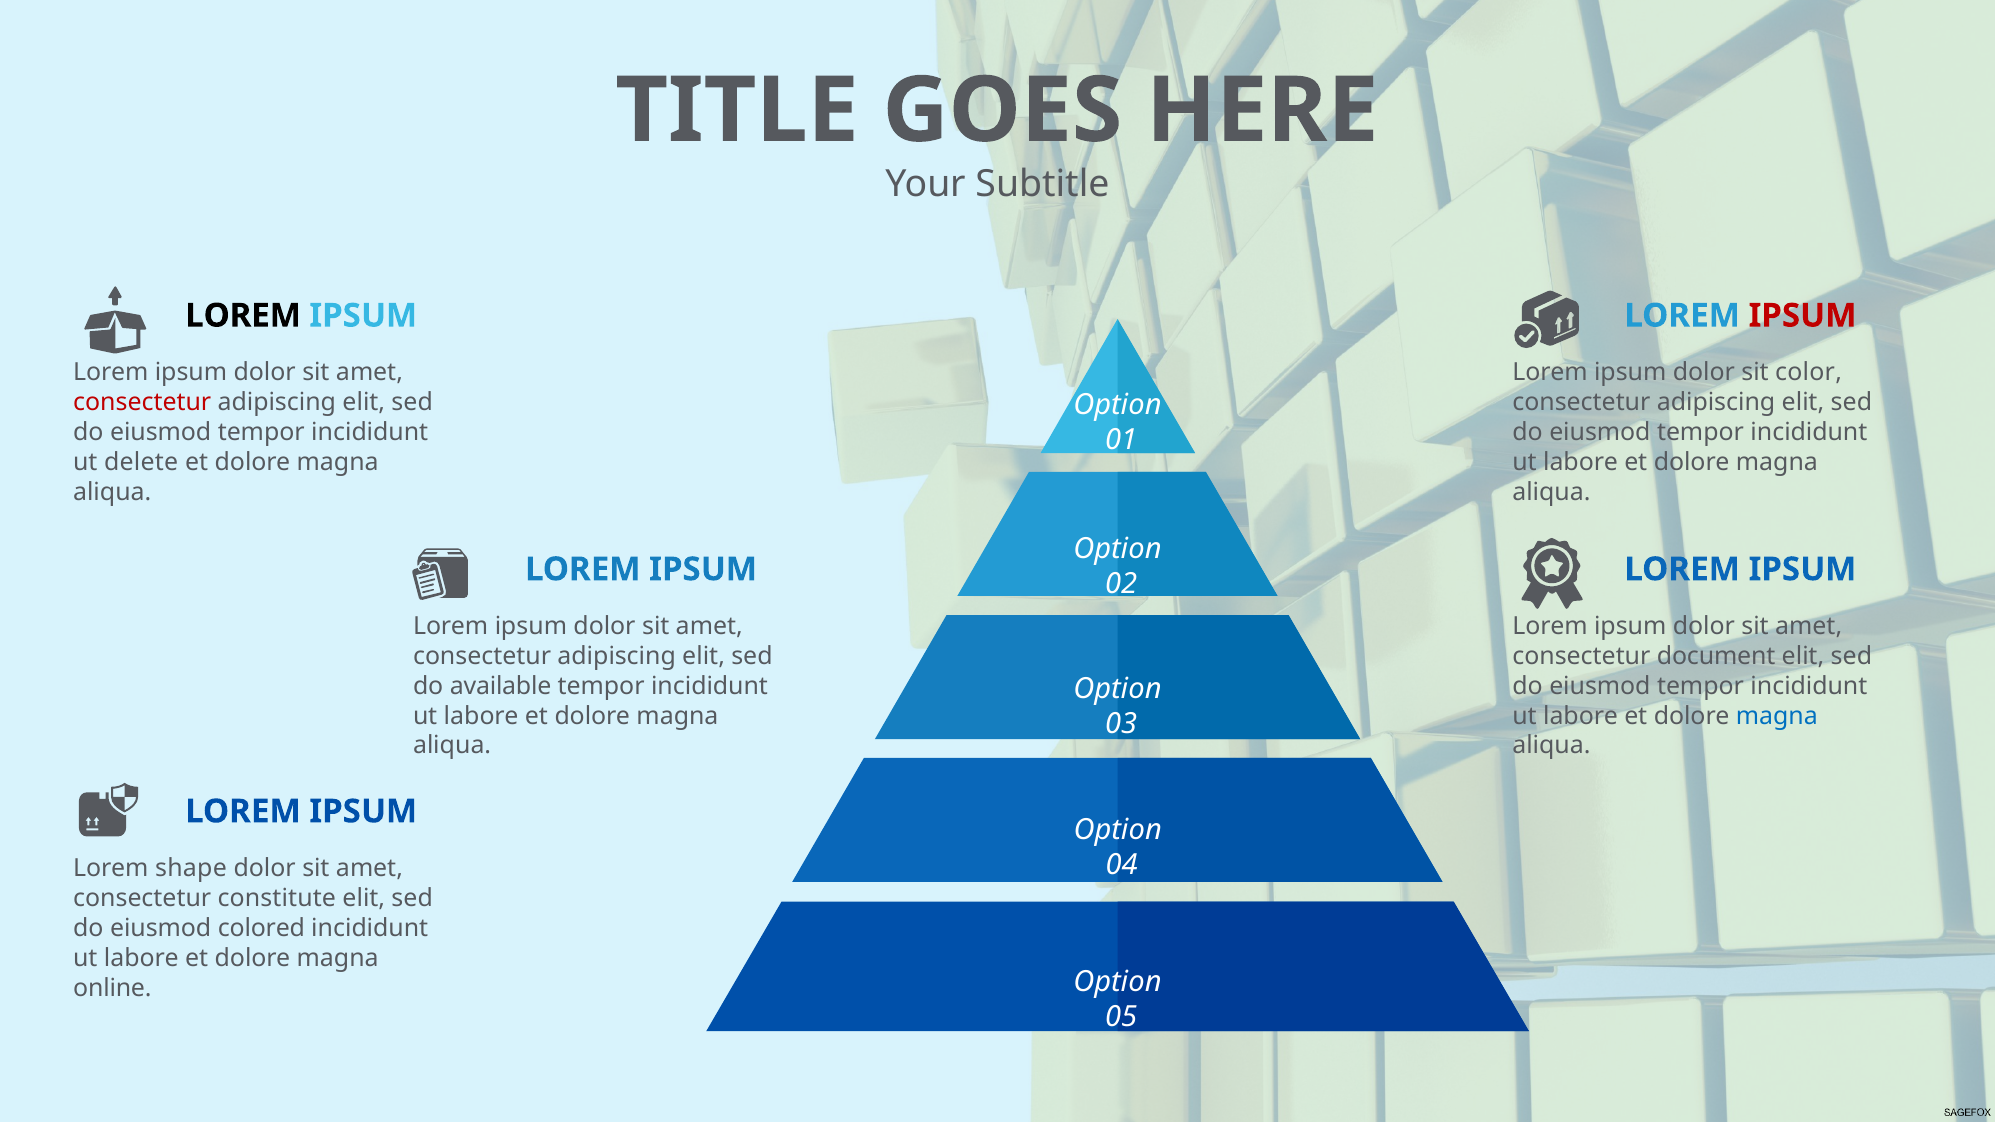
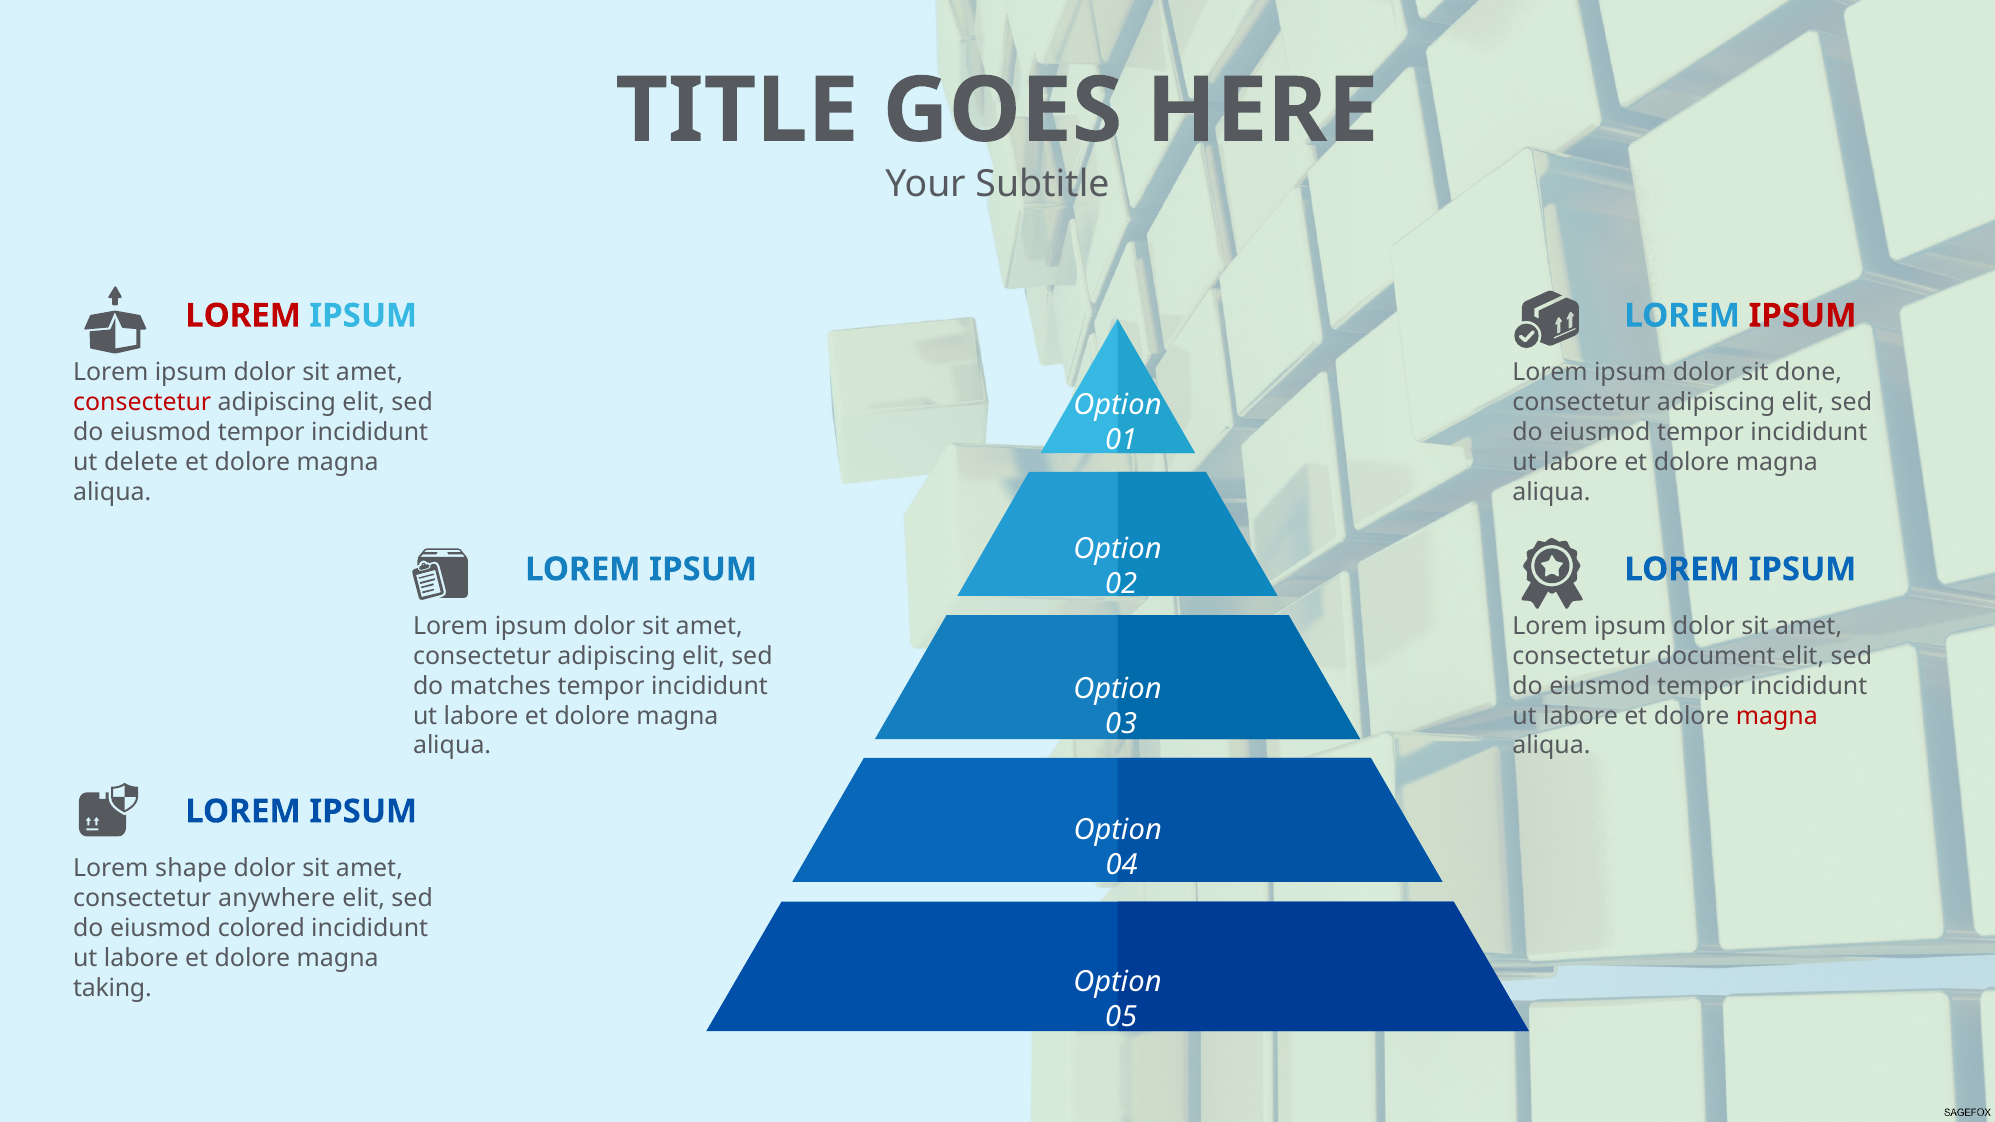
LOREM colour: black -> red (243, 316)
color: color -> done (1809, 372)
available: available -> matches (500, 686)
magna colour: blue -> red (1777, 716)
constitute: constitute -> anywhere (277, 898)
online: online -> taking (112, 988)
